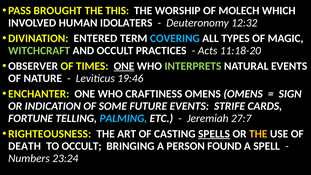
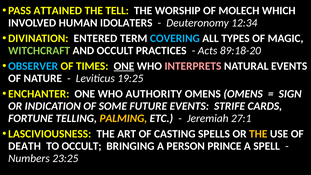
BROUGHT: BROUGHT -> ATTAINED (58, 11)
THIS: THIS -> TELL (117, 11)
12:32: 12:32 -> 12:34 (244, 23)
11:18-20: 11:18-20 -> 89:18-20 (240, 51)
OBSERVER colour: white -> light blue (33, 66)
INTERPRETS colour: light green -> pink (193, 66)
19:46: 19:46 -> 19:25 (130, 78)
CRAFTINESS: CRAFTINESS -> AUTHORITY (154, 94)
PALMING colour: light blue -> yellow (123, 118)
27:7: 27:7 -> 27:1 (241, 118)
RIGHTEOUSNESS: RIGHTEOUSNESS -> LASCIVIOUSNESS (50, 134)
SPELLS underline: present -> none (214, 134)
FOUND: FOUND -> PRINCE (224, 146)
23:24: 23:24 -> 23:25 (65, 158)
